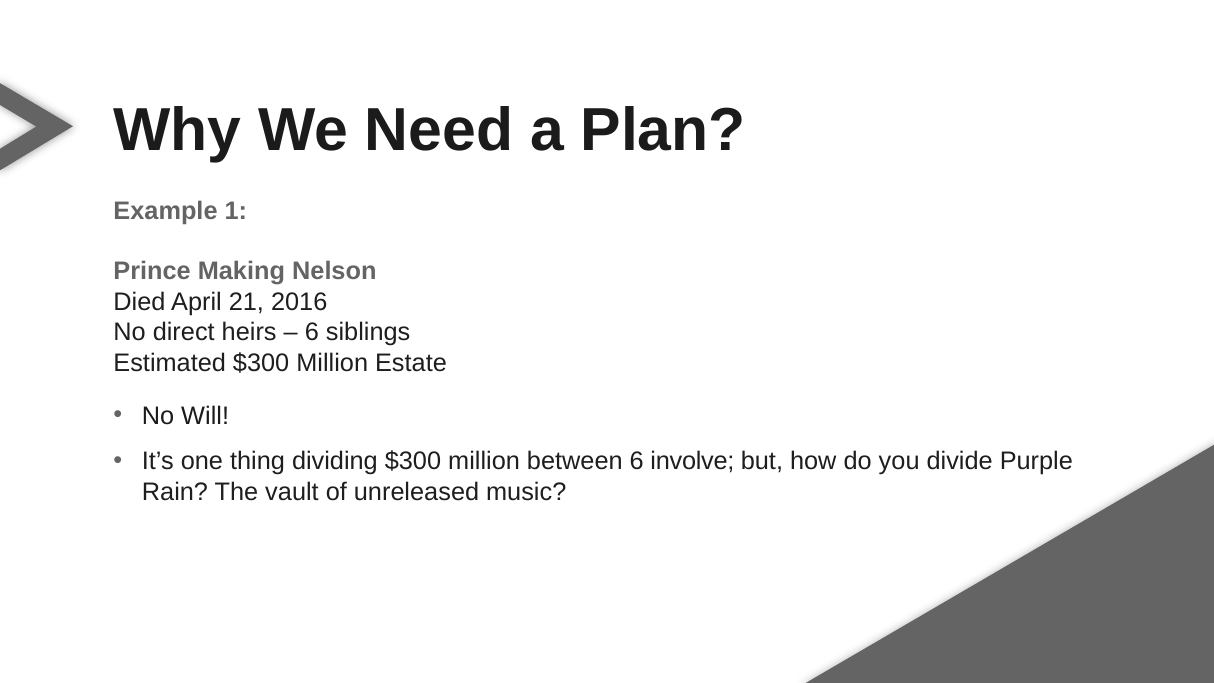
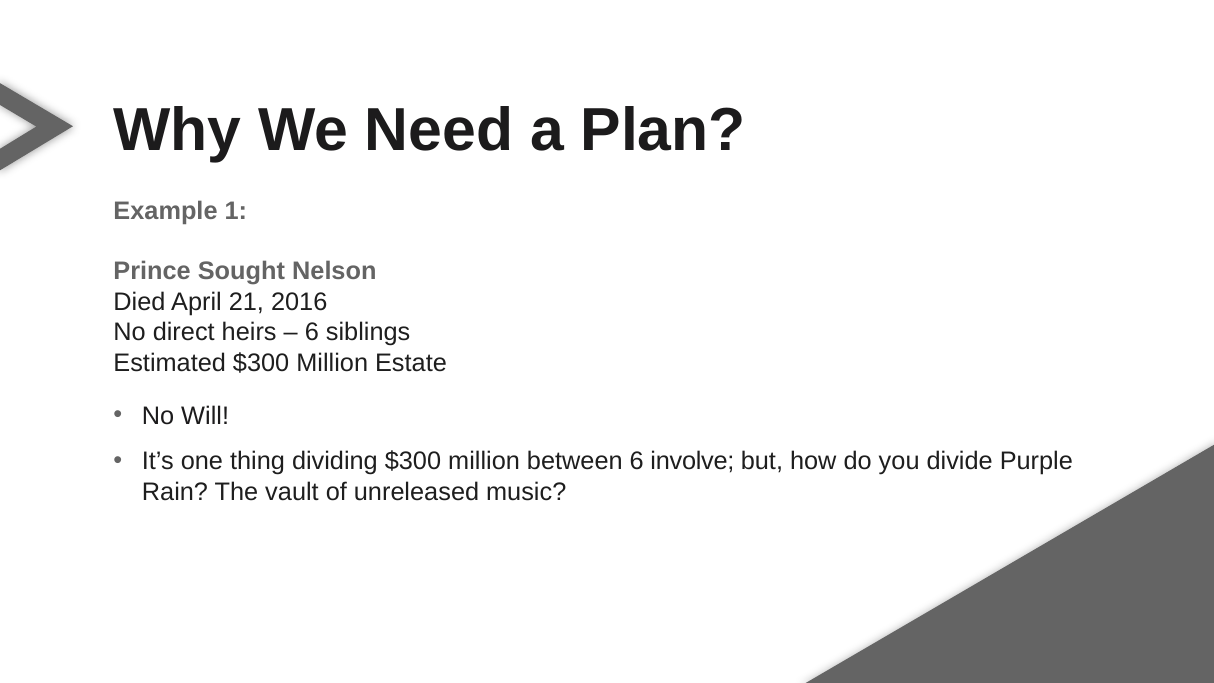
Making: Making -> Sought (241, 272)
